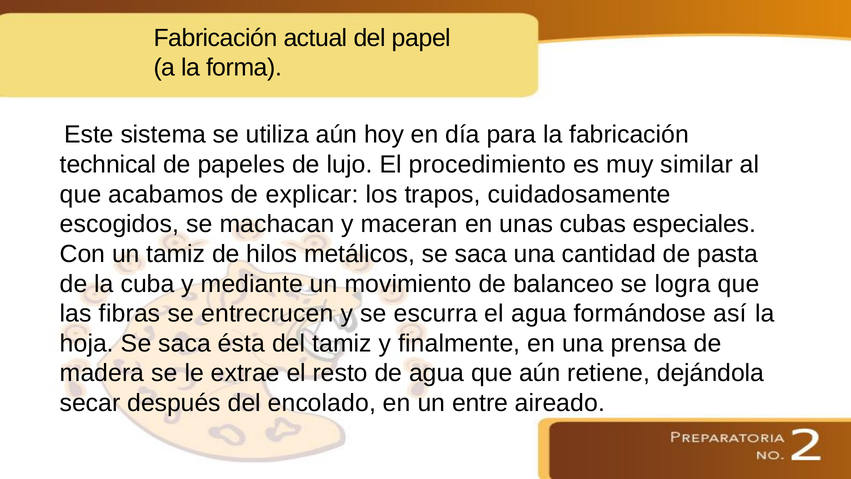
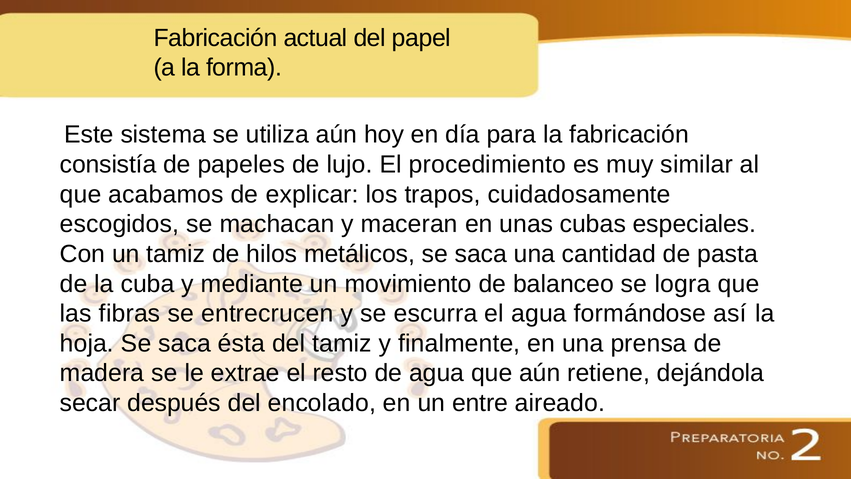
technical: technical -> consistía (108, 164)
